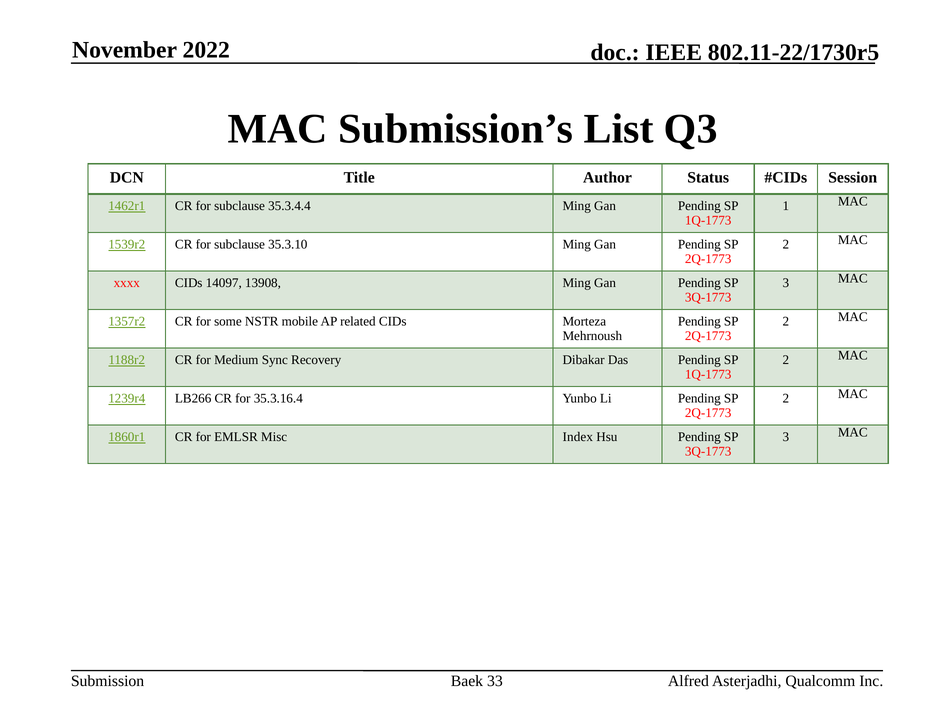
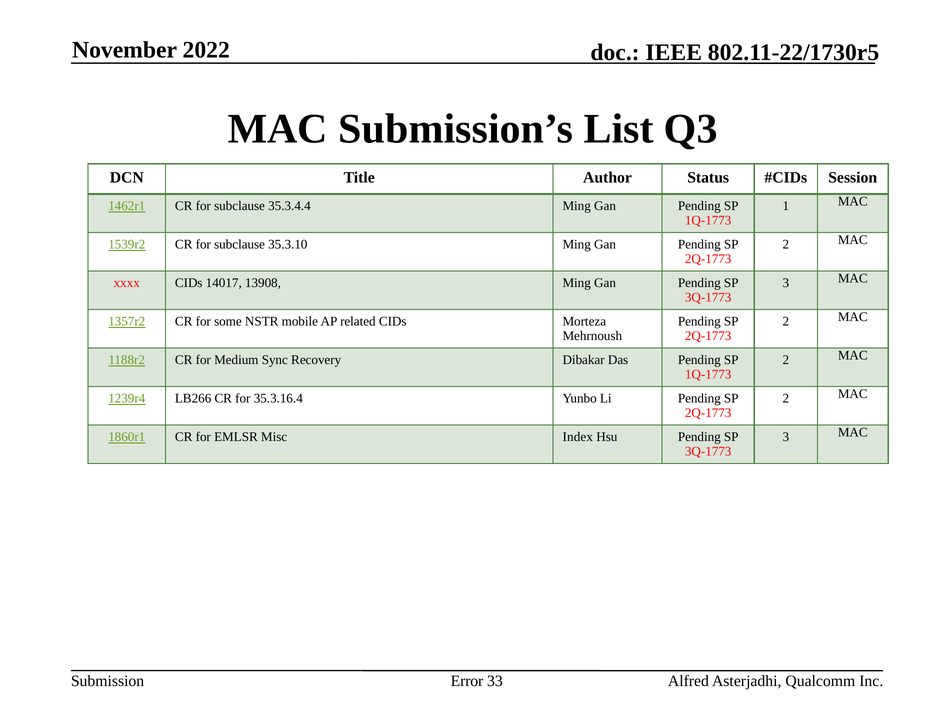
14097: 14097 -> 14017 (224, 283)
Baek: Baek -> Error (467, 680)
